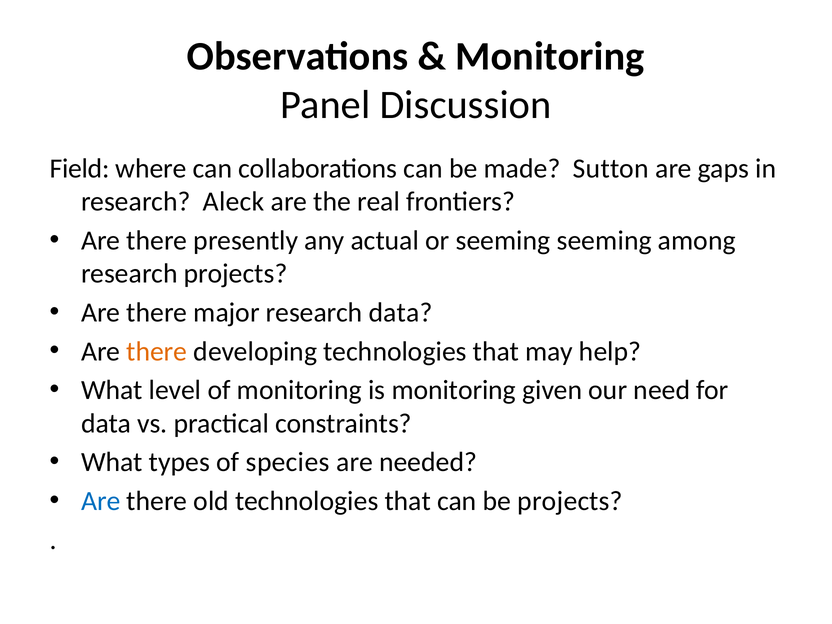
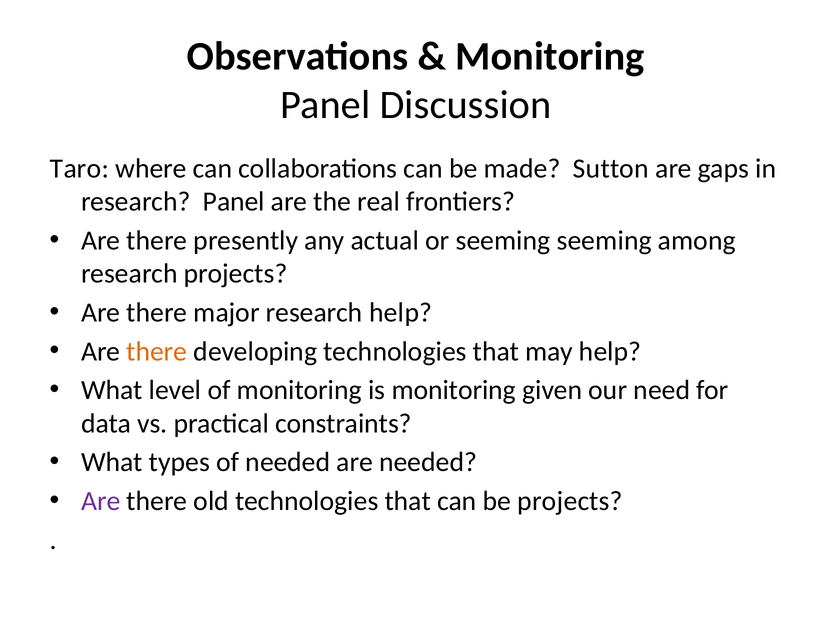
Field: Field -> Taro (79, 168)
research Aleck: Aleck -> Panel (234, 202)
research data: data -> help (401, 313)
of species: species -> needed (288, 462)
Are colour: blue -> purple (101, 501)
